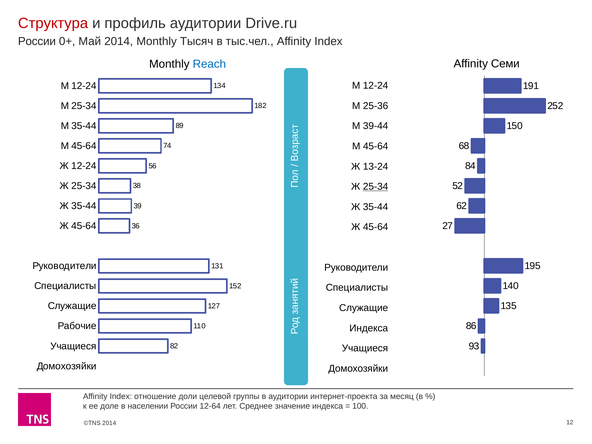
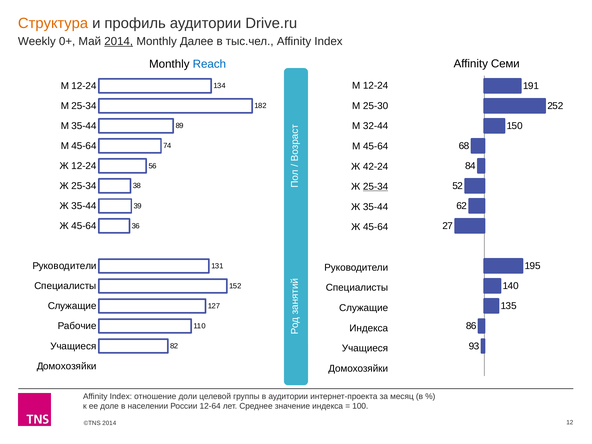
Структура colour: red -> orange (53, 23)
России: России -> Weekly (37, 41)
2014 underline: none -> present (119, 41)
Тысяч: Тысяч -> Далее (197, 41)
25-36: 25-36 -> 25-30 (376, 106)
39-44: 39-44 -> 32-44 (376, 126)
13-24: 13-24 -> 42-24 (376, 166)
